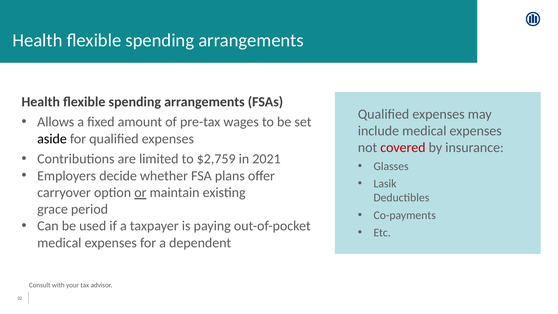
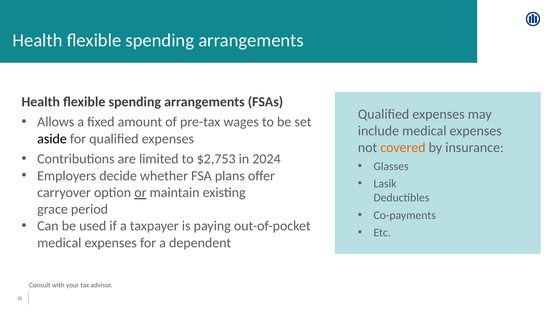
covered colour: red -> orange (403, 148)
$2,759: $2,759 -> $2,753 (216, 159)
2021: 2021 -> 2024 (267, 159)
